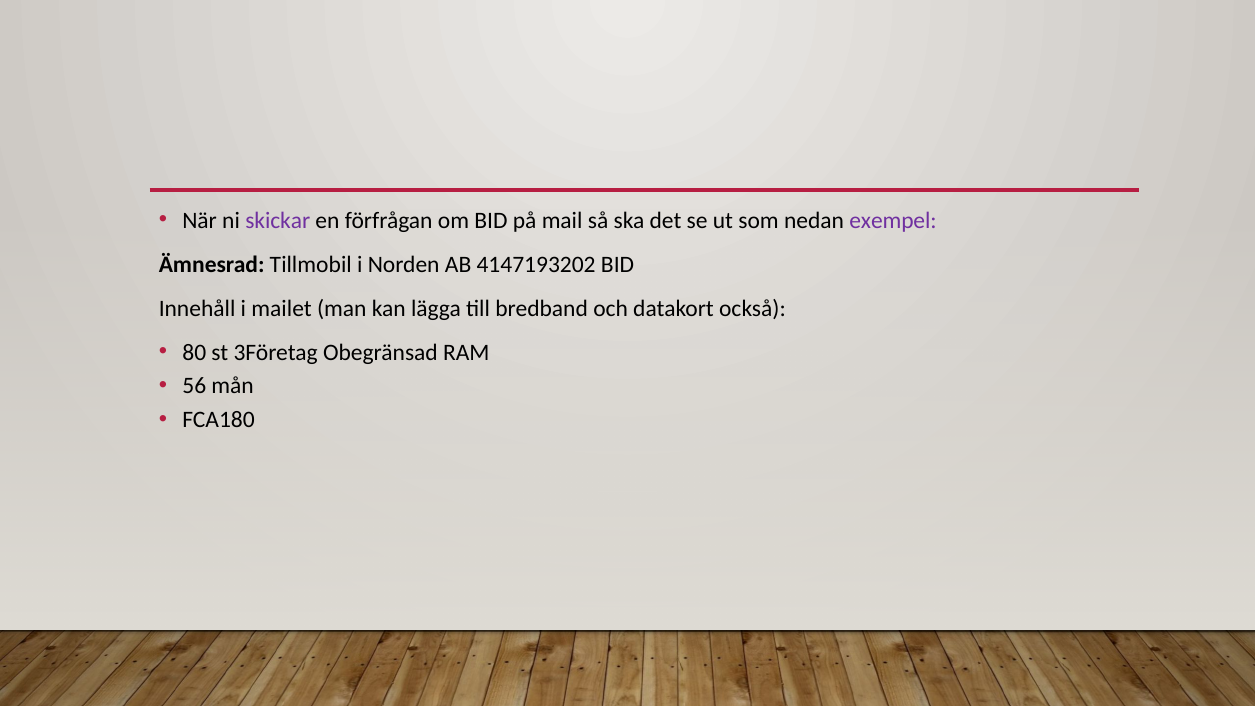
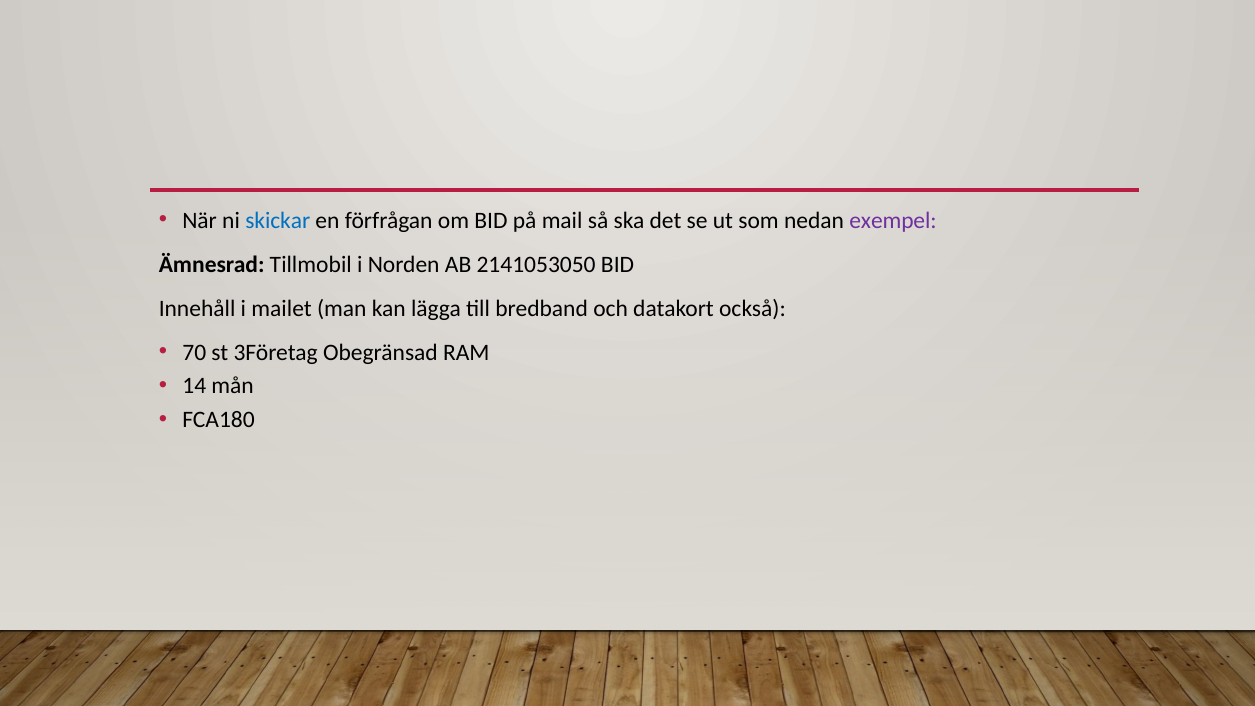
skickar colour: purple -> blue (278, 220)
4147193202: 4147193202 -> 2141053050 (536, 264)
80: 80 -> 70 (194, 352)
56: 56 -> 14 (194, 386)
